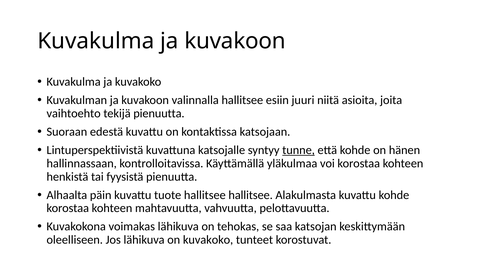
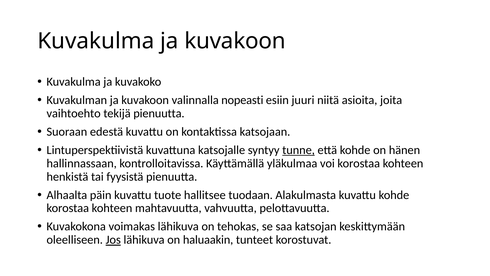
valinnalla hallitsee: hallitsee -> nopeasti (242, 100)
hallitsee hallitsee: hallitsee -> tuodaan (251, 195)
Jos underline: none -> present (113, 240)
on kuvakoko: kuvakoko -> haluaakin (208, 240)
